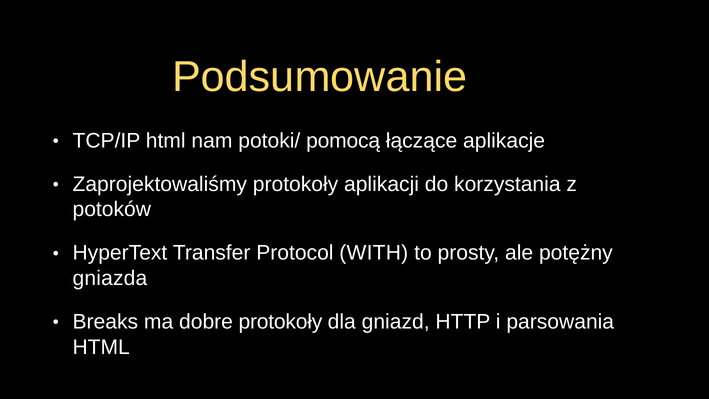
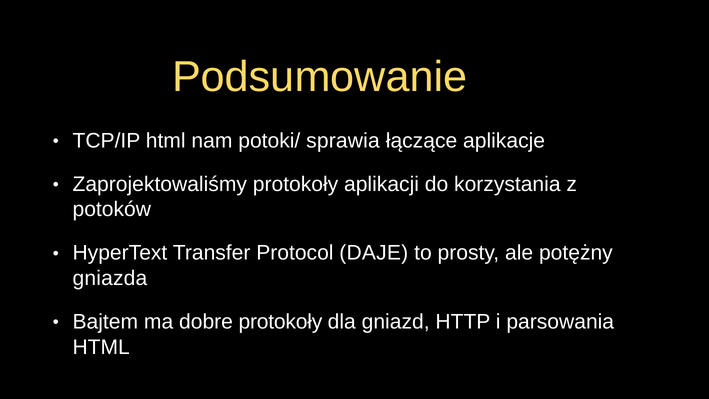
pomocą: pomocą -> sprawia (343, 141)
WITH: WITH -> DAJE (374, 253)
Breaks: Breaks -> Bajtem (105, 322)
